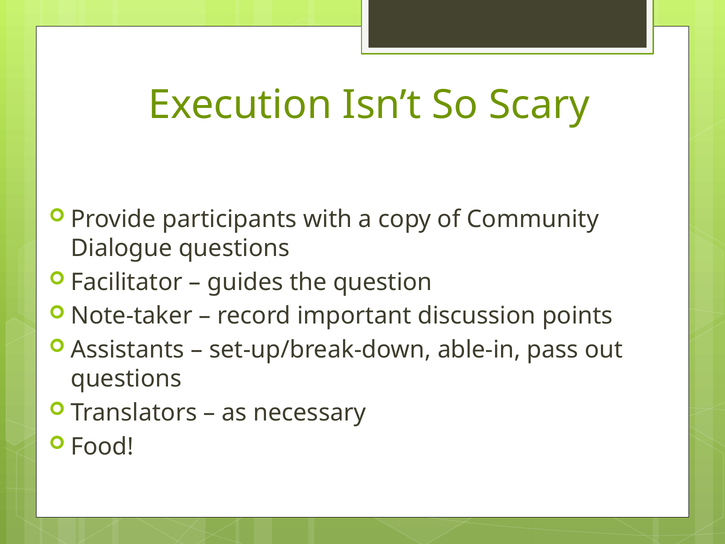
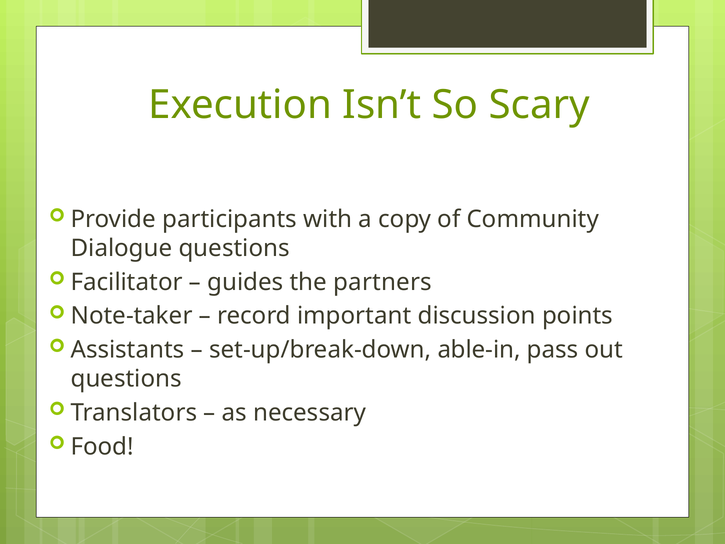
question: question -> partners (383, 282)
